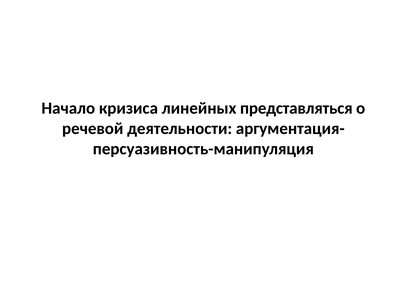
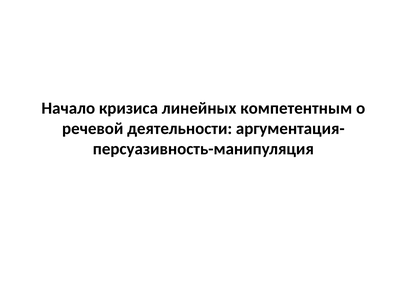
представляться: представляться -> компетентным (296, 108)
